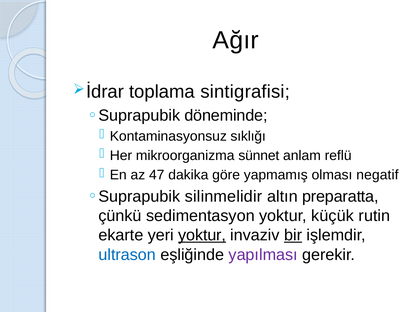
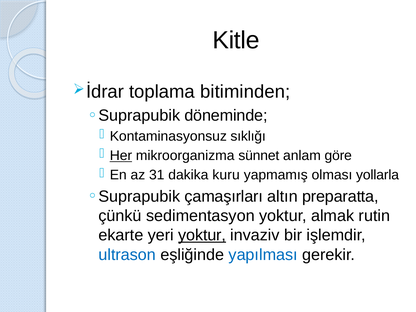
Ağır: Ağır -> Kitle (236, 40)
sintigrafisi: sintigrafisi -> bitiminden (245, 92)
Her underline: none -> present (121, 156)
reflü: reflü -> göre (338, 156)
47: 47 -> 31 (157, 175)
göre: göre -> kuru (226, 175)
negatif: negatif -> yollarla (378, 175)
silinmelidir: silinmelidir -> çamaşırları (224, 196)
küçük: küçük -> almak (333, 216)
bir underline: present -> none (293, 235)
yapılması colour: purple -> blue (263, 255)
